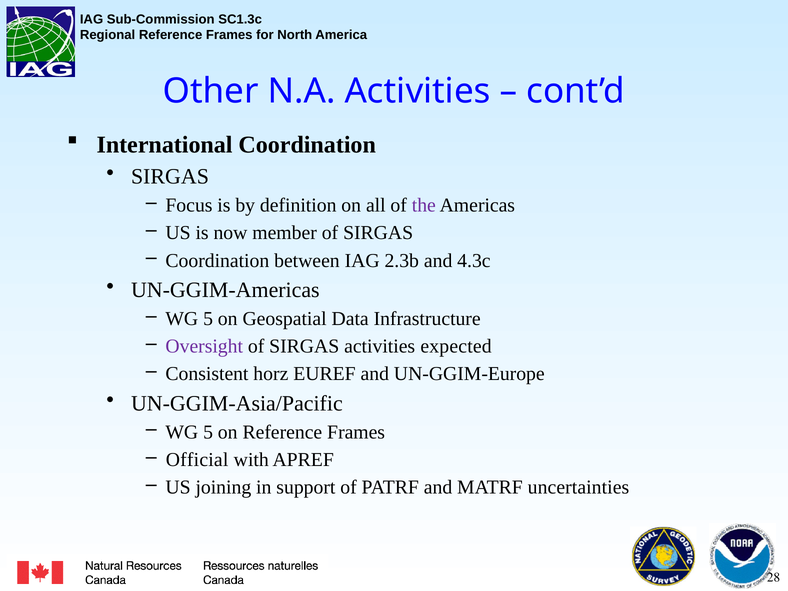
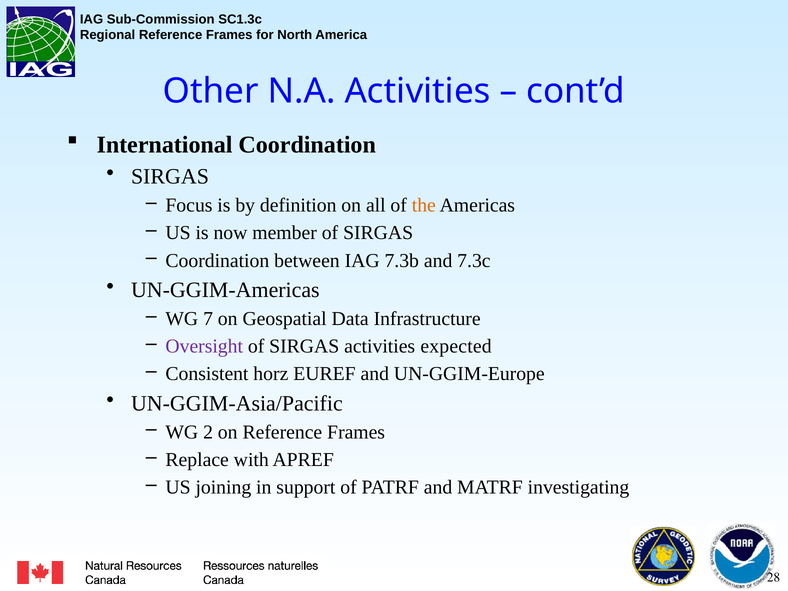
the colour: purple -> orange (424, 205)
2.3b: 2.3b -> 7.3b (402, 261)
4.3c: 4.3c -> 7.3c (474, 261)
5: 5 -> 7 (208, 319)
5: 5 -> 2 (208, 432)
Official: Official -> Replace (197, 460)
uncertainties: uncertainties -> investigating (579, 487)
